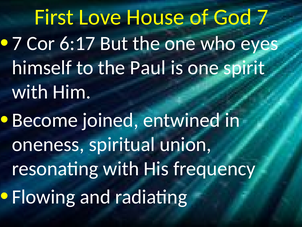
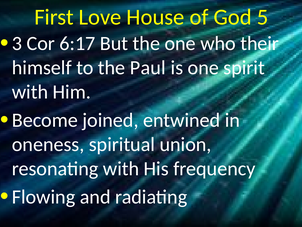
God 7: 7 -> 5 (263, 17)
7: 7 -> 3 (17, 43)
eyes: eyes -> their (260, 43)
